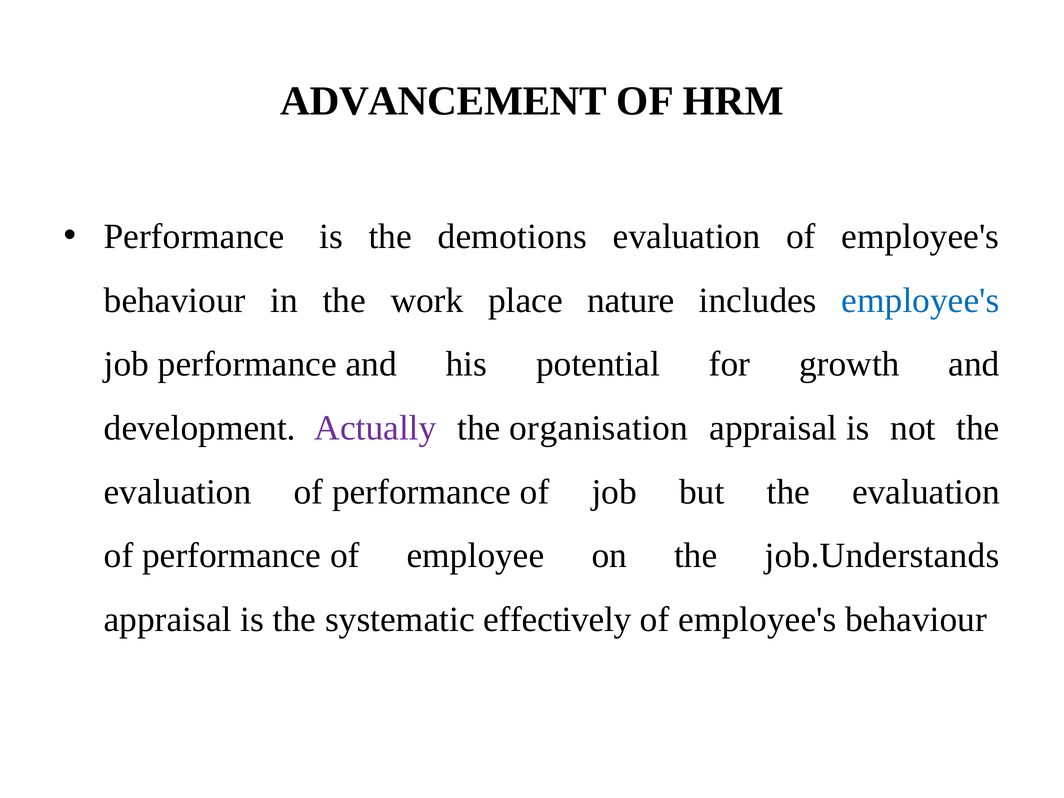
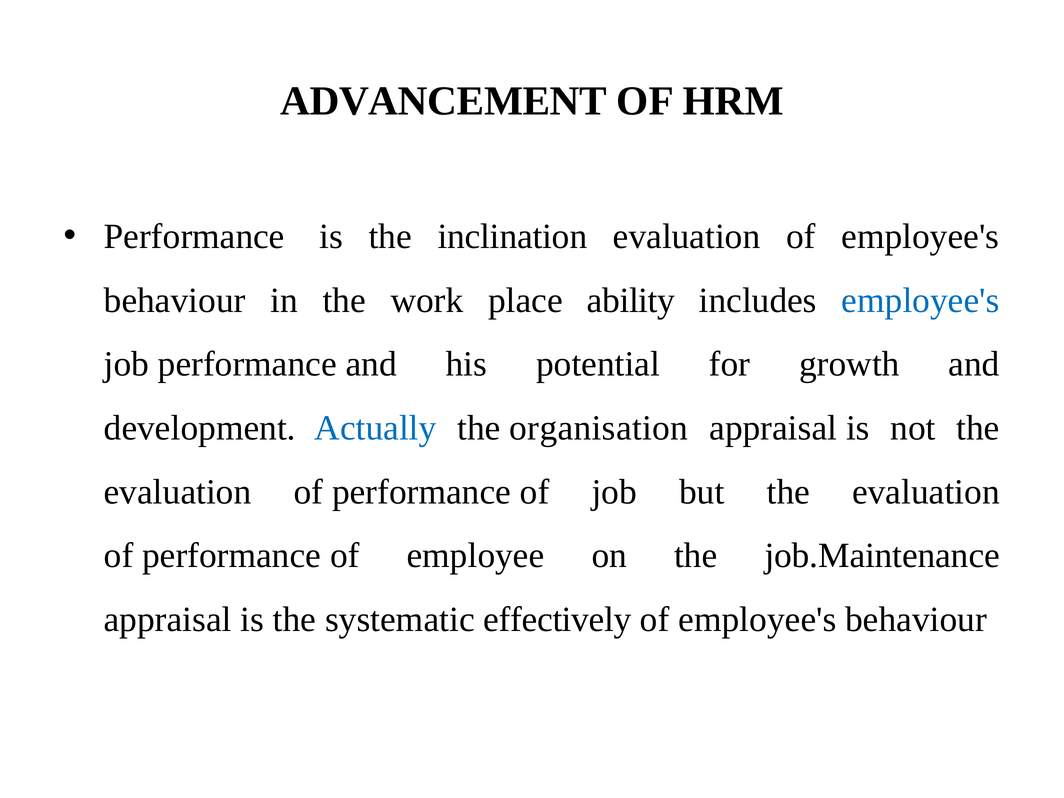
demotions: demotions -> inclination (512, 237)
nature: nature -> ability (631, 300)
Actually colour: purple -> blue (375, 428)
job.Understands: job.Understands -> job.Maintenance (882, 556)
